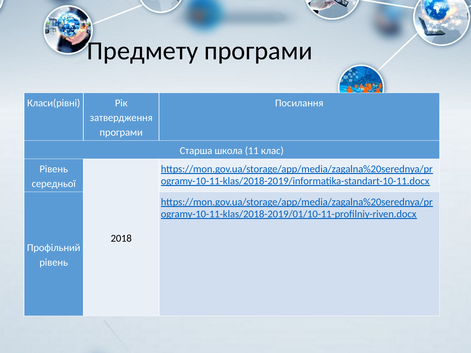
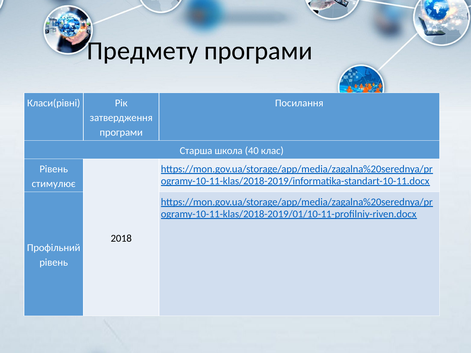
11: 11 -> 40 (252, 151)
середньої: середньої -> стимулює (54, 184)
